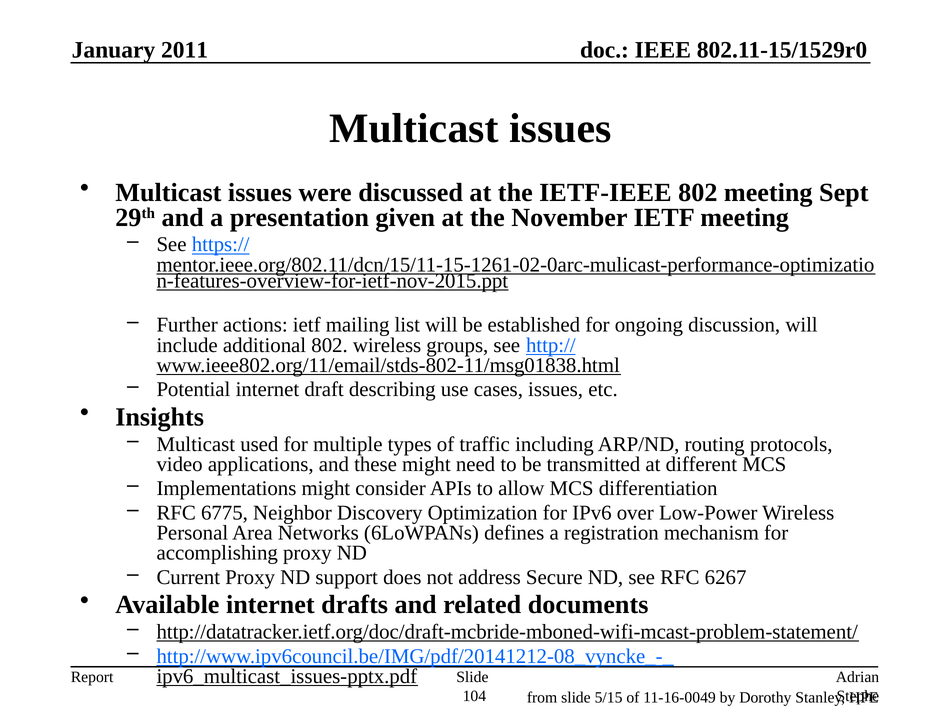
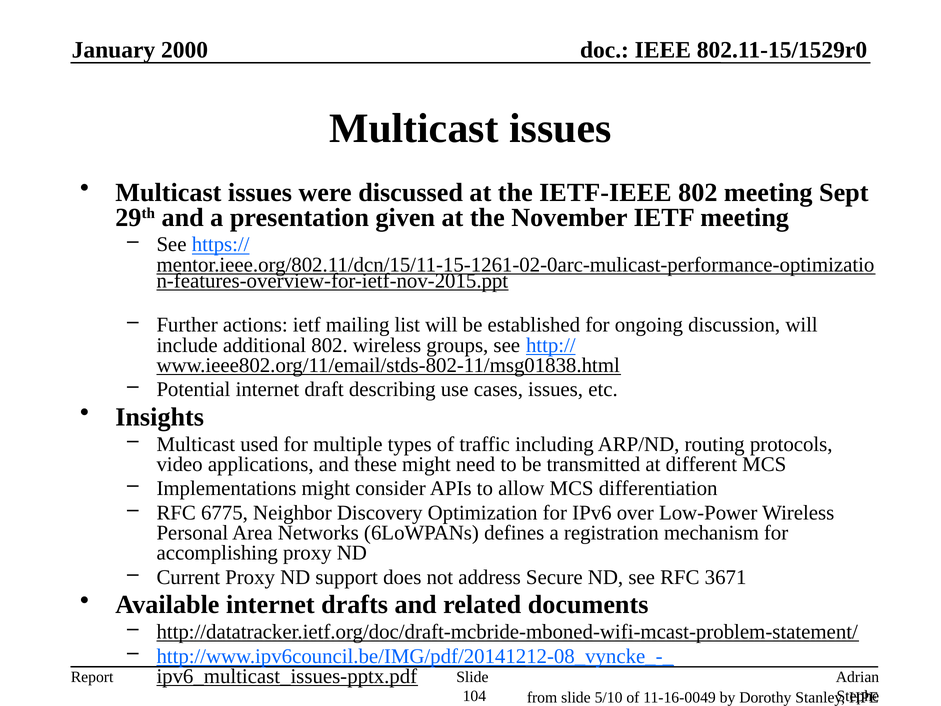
2011: 2011 -> 2000 (185, 50)
6267: 6267 -> 3671 (726, 577)
5/15: 5/15 -> 5/10 (609, 697)
